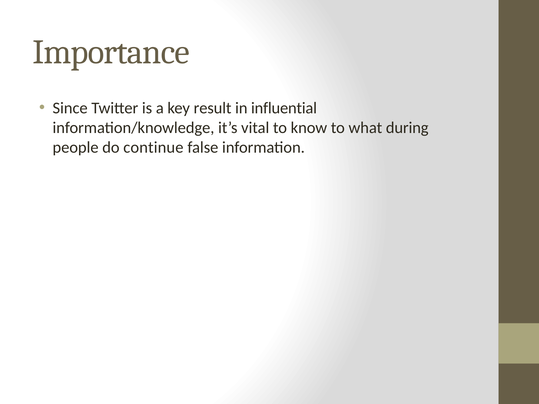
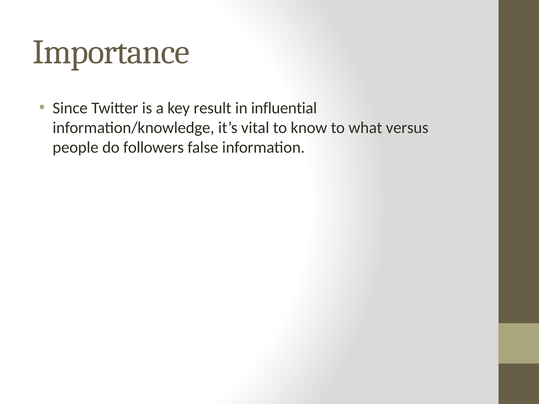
during: during -> versus (407, 128)
continue: continue -> followers (154, 148)
